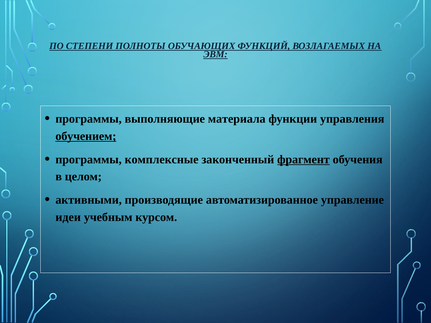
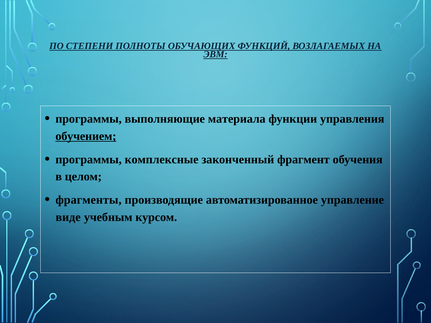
фрагмент underline: present -> none (303, 160)
активными: активными -> фрагменты (89, 200)
идеи: идеи -> виде (68, 217)
